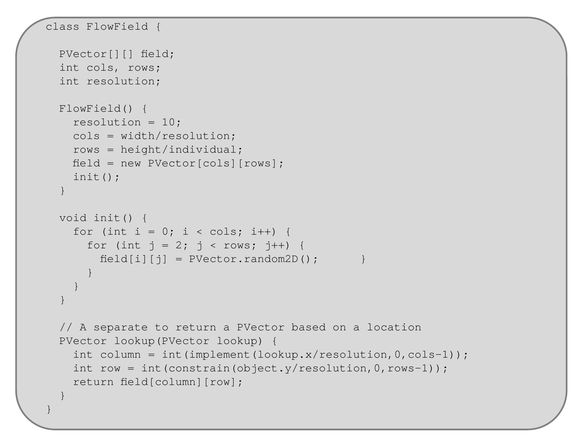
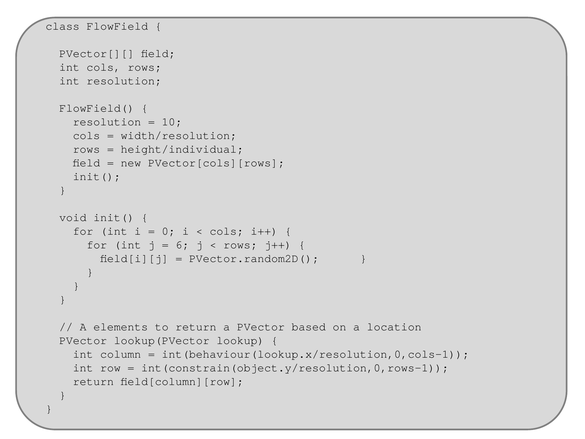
2: 2 -> 6 (182, 245)
separate: separate -> elements (121, 327)
int(implement(lookup.x/resolution,0,cols-1: int(implement(lookup.x/resolution,0,cols-1 -> int(behaviour(lookup.x/resolution,0,cols-1 (316, 354)
